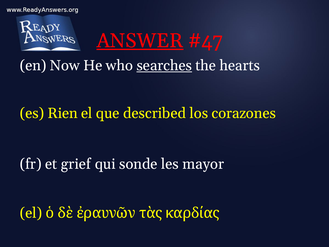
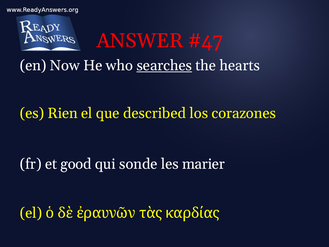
ANSWER underline: present -> none (140, 41)
grief: grief -> good (76, 164)
mayor: mayor -> marier (203, 164)
